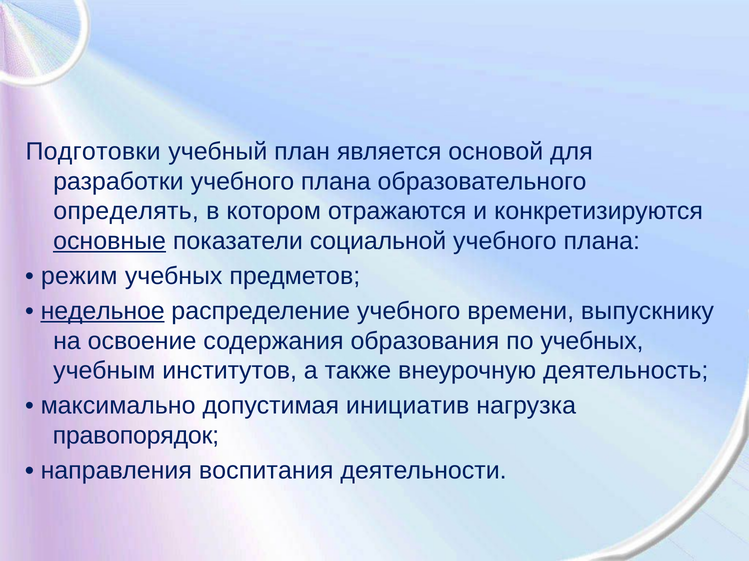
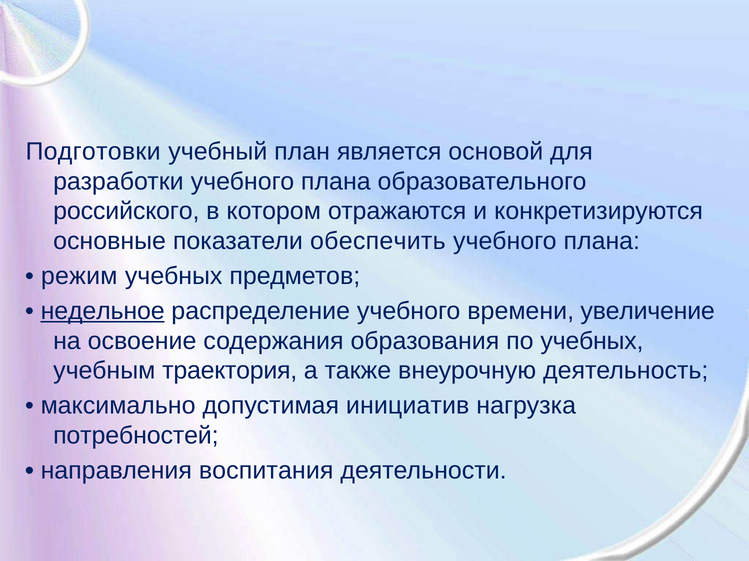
определять: определять -> российского (126, 211)
основные underline: present -> none (110, 241)
социальной: социальной -> обеспечить (378, 241)
выпускнику: выпускнику -> увеличение (648, 311)
институтов: институтов -> траектория (230, 371)
правопорядок: правопорядок -> потребностей (136, 436)
